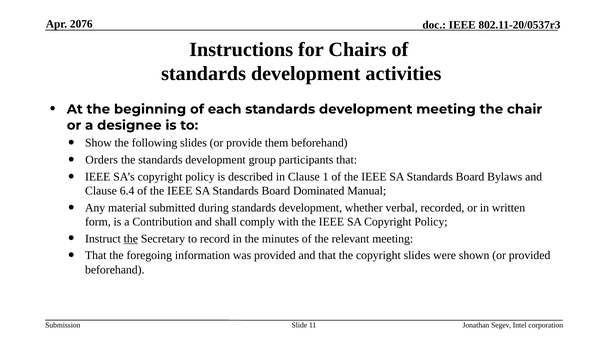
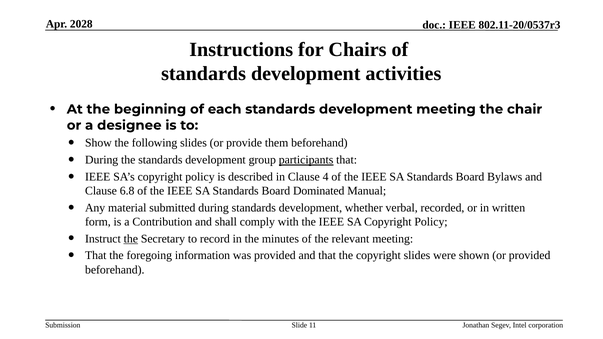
2076: 2076 -> 2028 (81, 24)
Orders: Orders -> During (102, 160)
participants underline: none -> present (306, 160)
1: 1 -> 4 (326, 177)
6.4: 6.4 -> 6.8 (127, 191)
